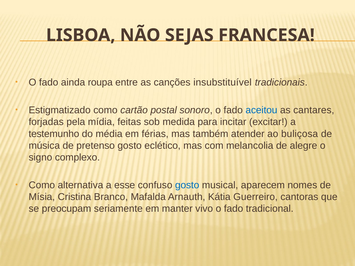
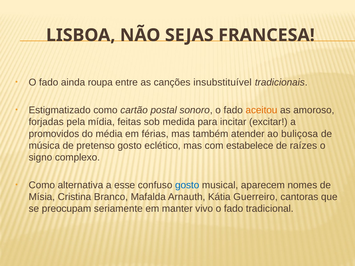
aceitou colour: blue -> orange (261, 110)
cantares: cantares -> amoroso (314, 110)
testemunho: testemunho -> promovidos (54, 134)
melancolia: melancolia -> estabelece (250, 146)
alegre: alegre -> raízes (303, 146)
